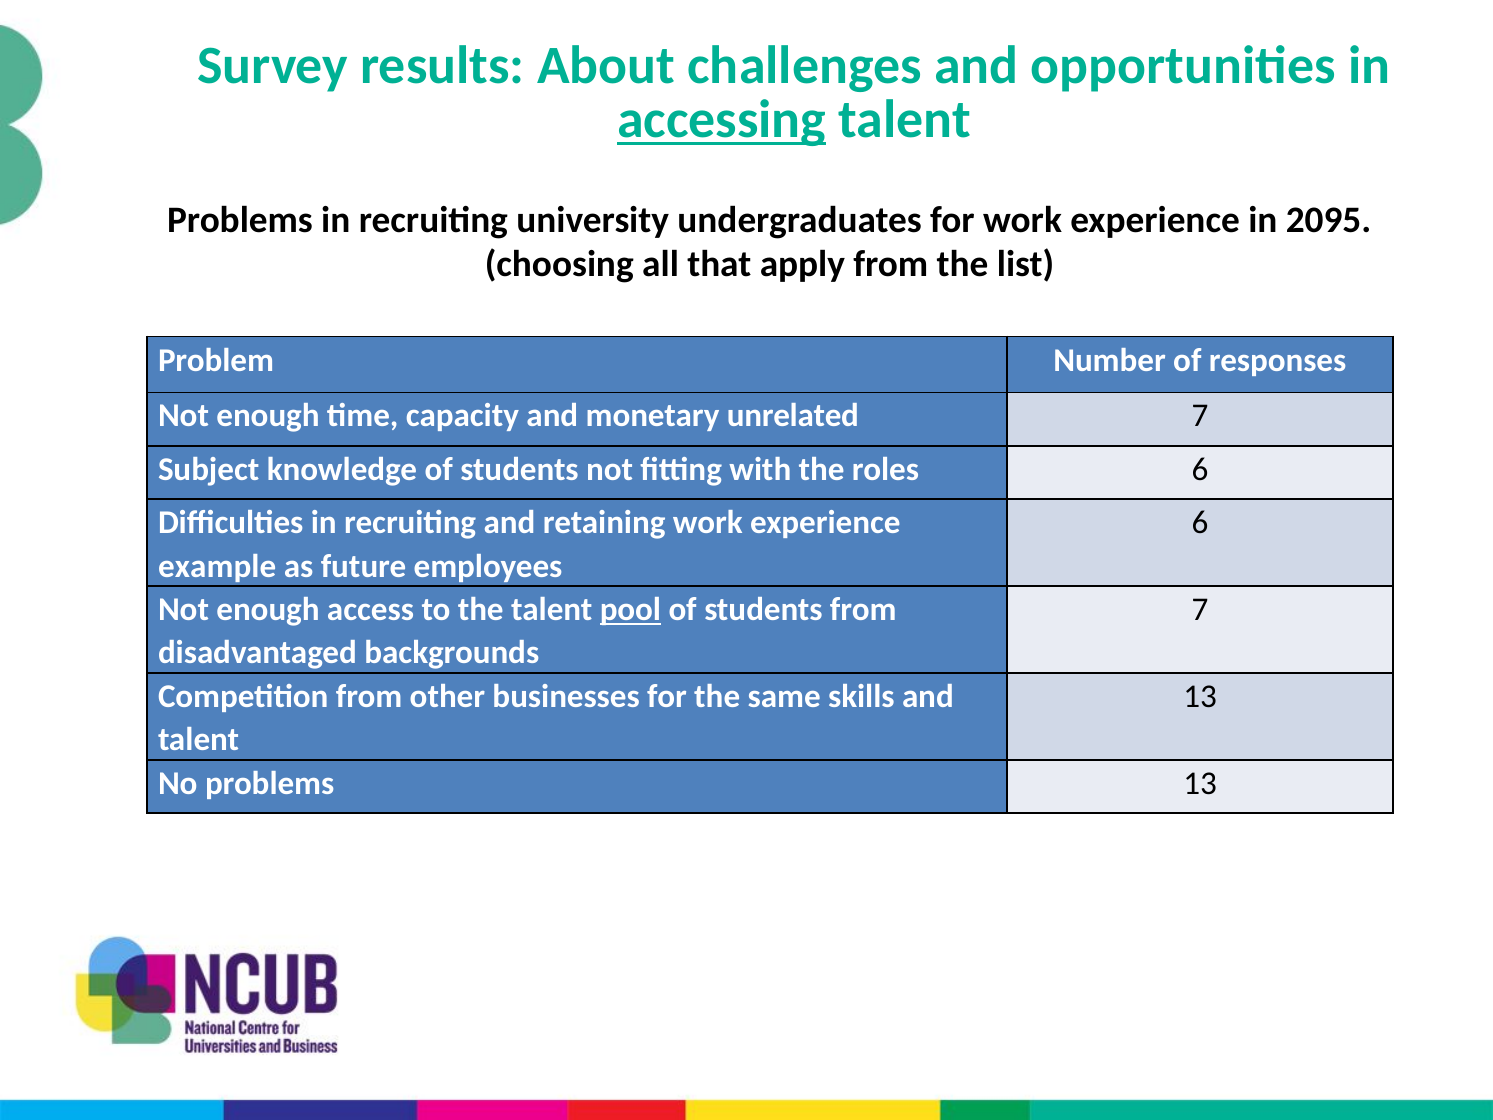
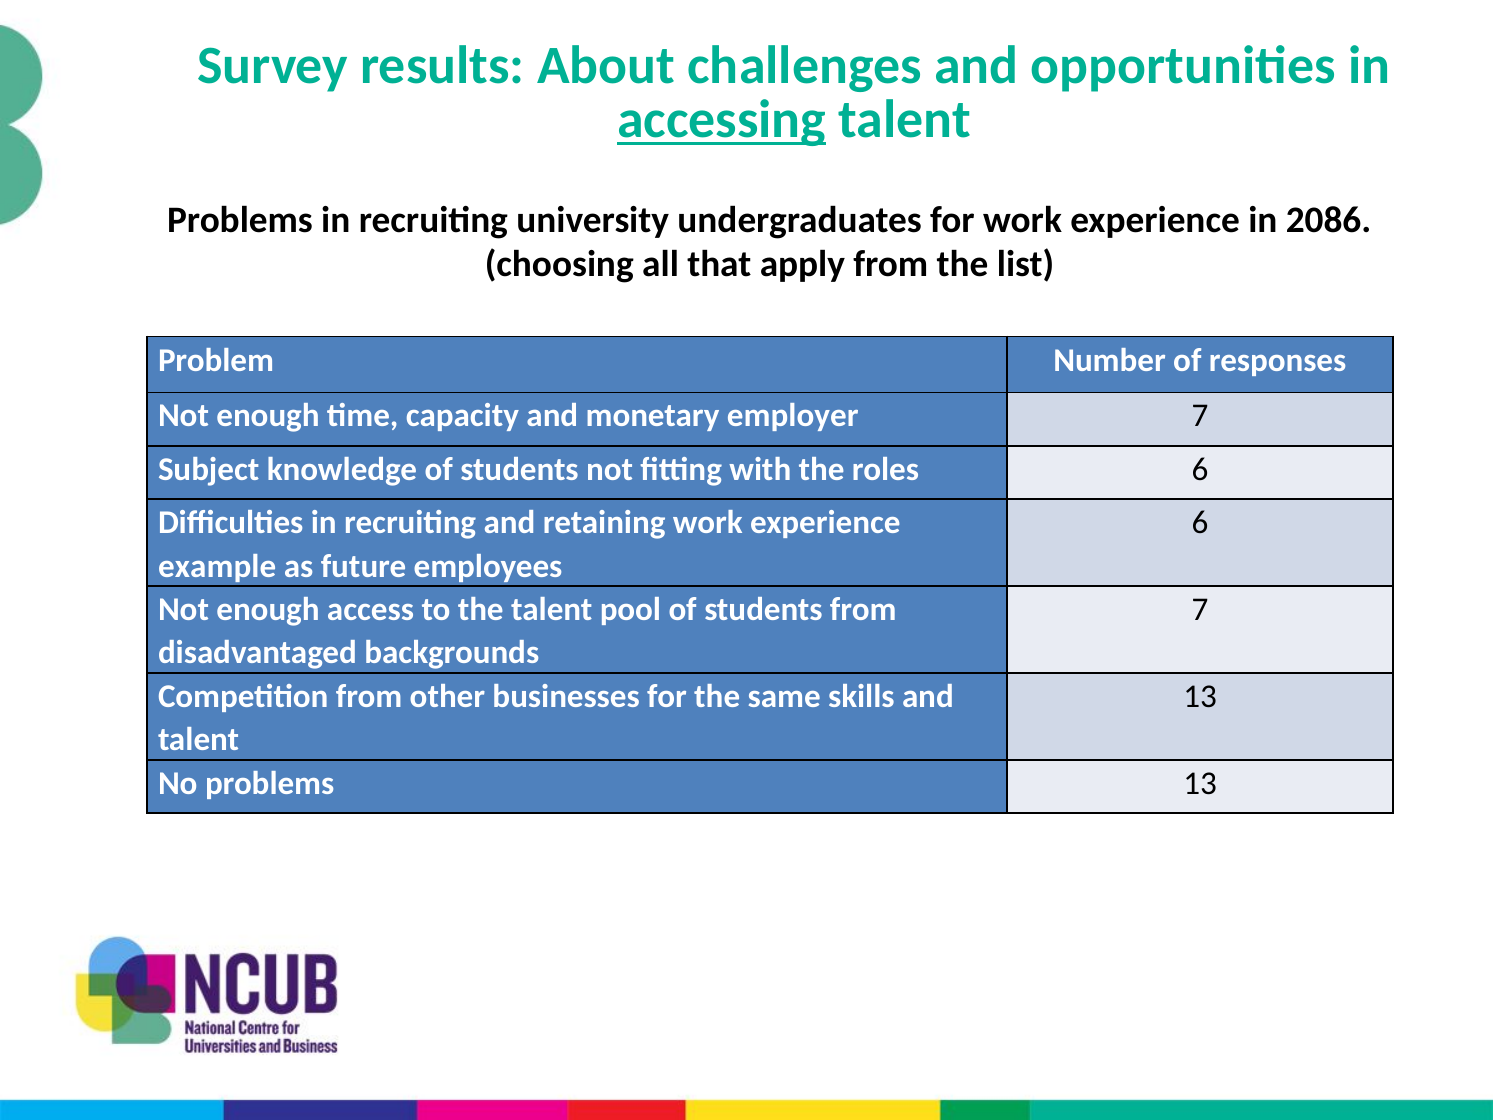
2095: 2095 -> 2086 (1329, 220)
unrelated: unrelated -> employer (793, 416)
pool underline: present -> none (630, 609)
